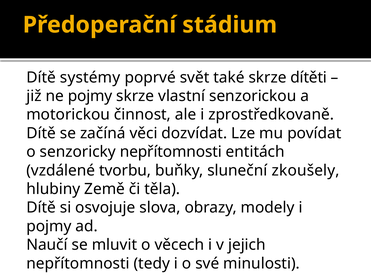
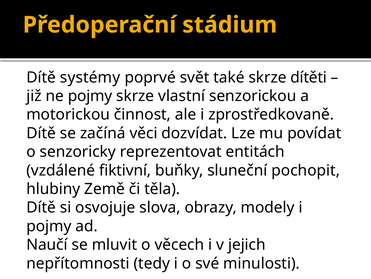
senzoricky nepřítomnosti: nepřítomnosti -> reprezentovat (171, 151)
tvorbu: tvorbu -> fiktivní (125, 170)
zkoušely: zkoušely -> pochopit (306, 170)
